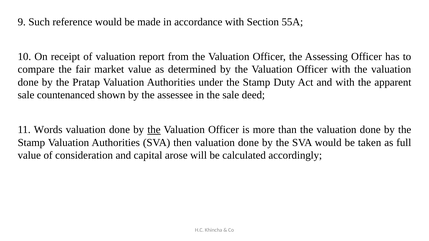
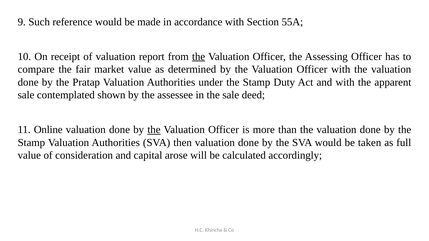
the underline: none -> present (199, 57)
countenanced: countenanced -> contemplated (66, 95)
Words: Words -> Online (48, 130)
